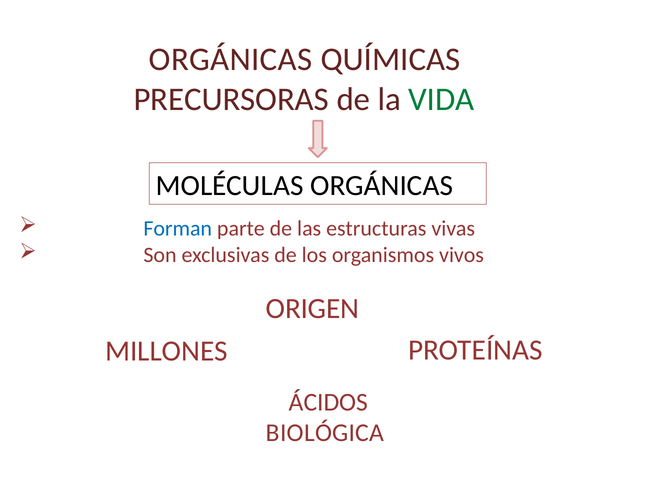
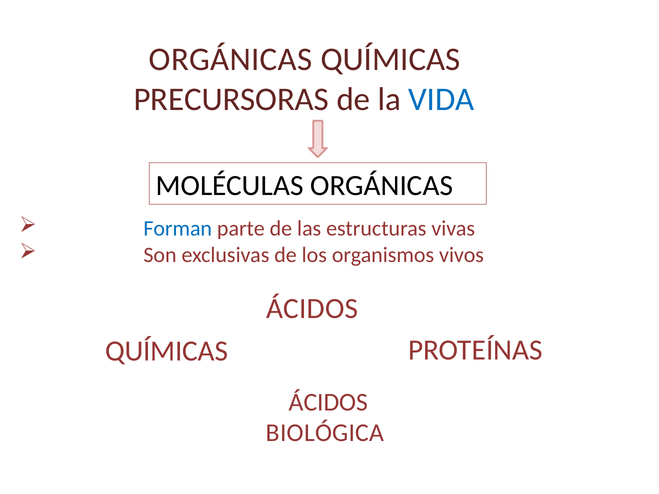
VIDA colour: green -> blue (441, 99)
ORIGEN: ORIGEN -> ÁCIDOS (312, 309)
MILLONES: MILLONES -> QUÍMICAS (167, 351)
